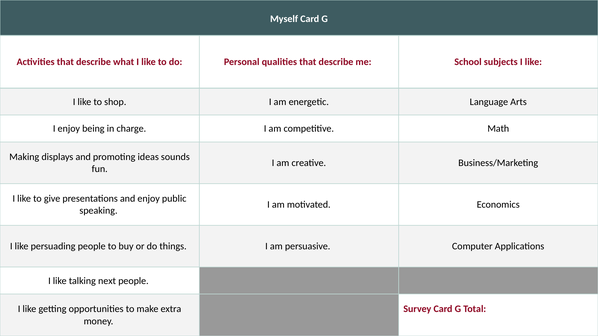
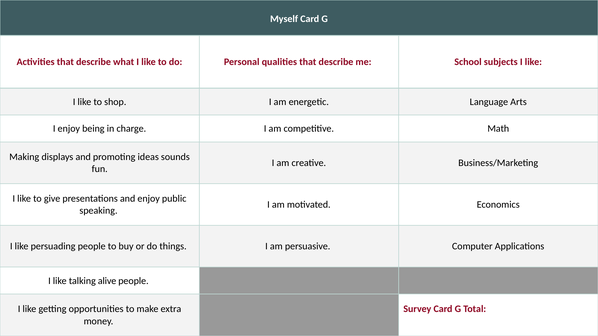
next: next -> alive (107, 281)
